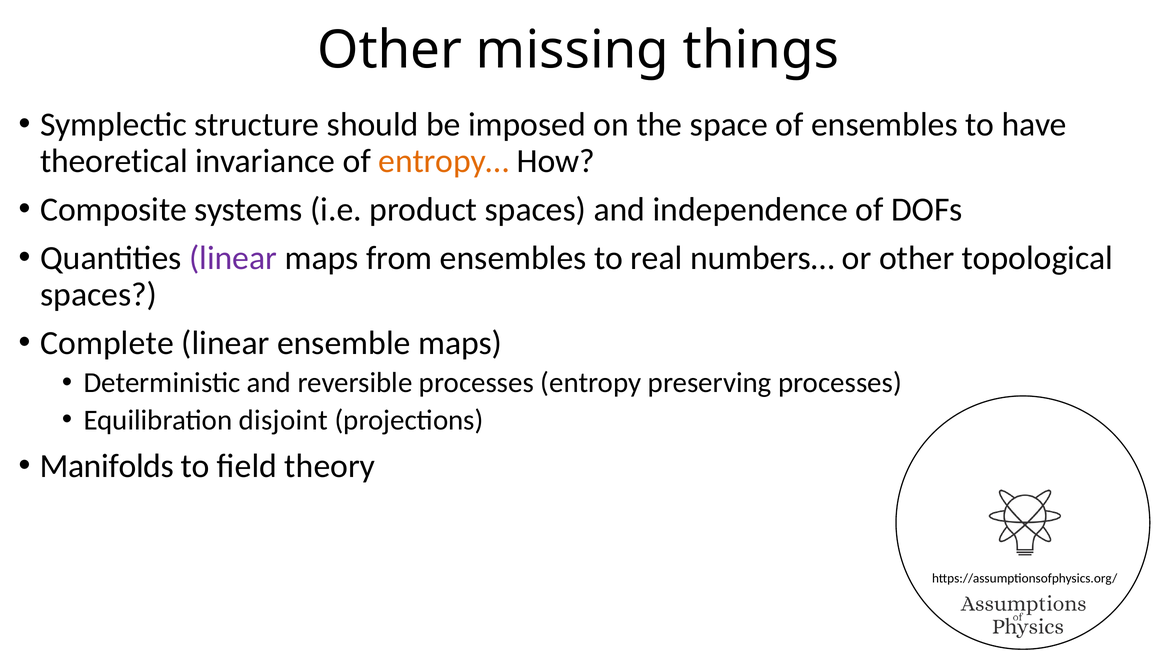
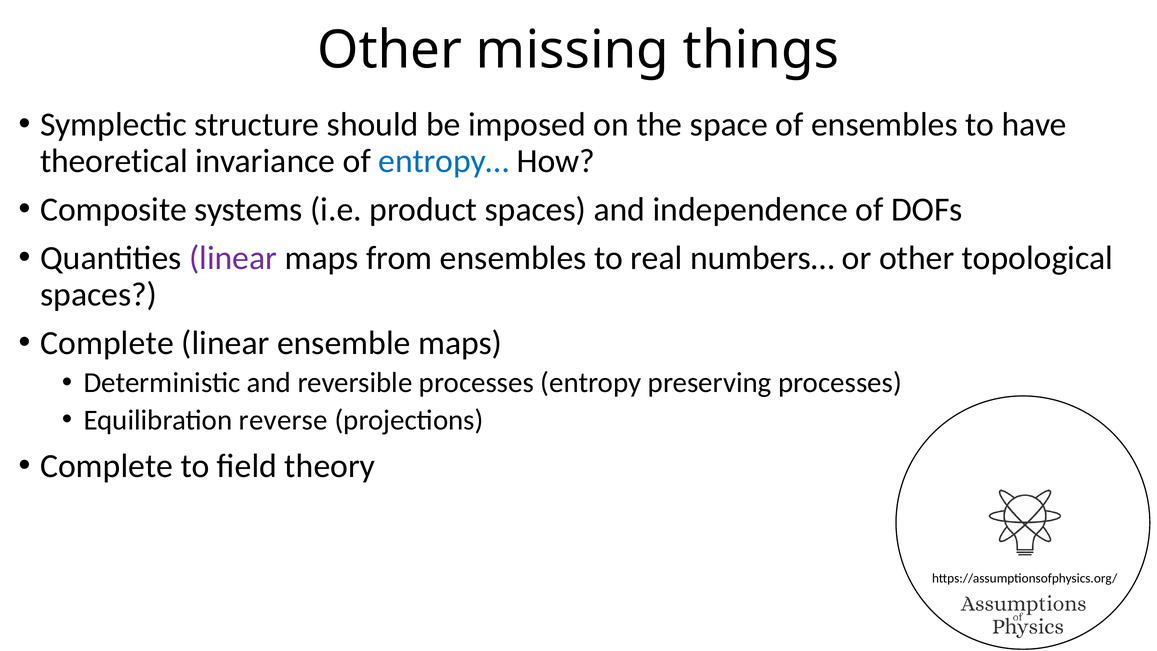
entropy… colour: orange -> blue (444, 161)
disjoint: disjoint -> reverse (283, 420)
Manifolds: Manifolds -> Complete (107, 466)
